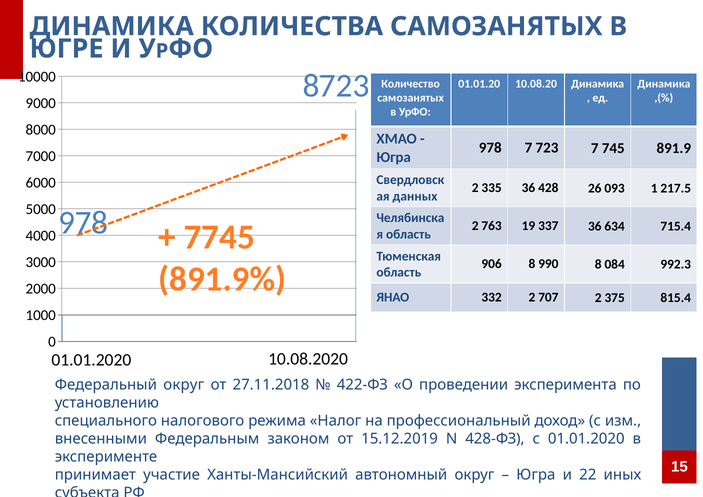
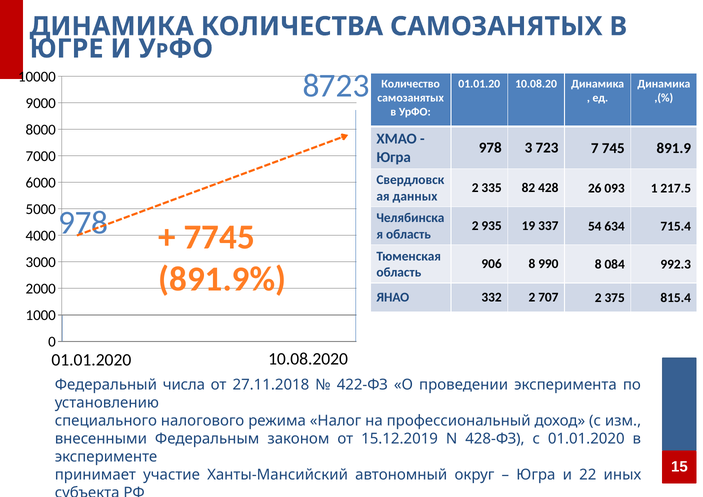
978 7: 7 -> 3 (528, 148)
335 36: 36 -> 82 (528, 188)
763: 763 -> 935 (492, 226)
337 36: 36 -> 54 (595, 226)
Федеральный округ: округ -> числа (184, 385)
